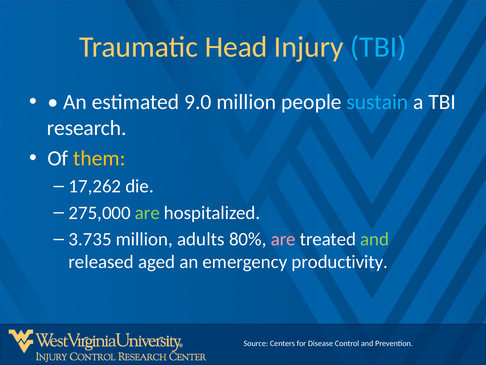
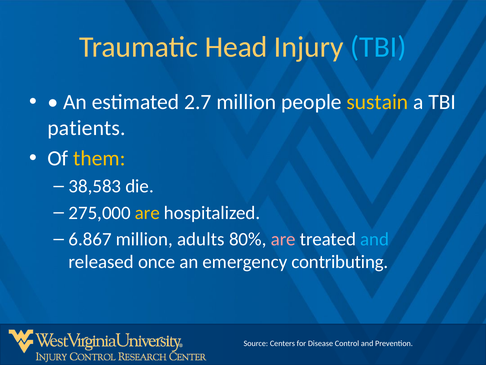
9.0: 9.0 -> 2.7 (198, 102)
sustain colour: light blue -> yellow (377, 102)
research: research -> patients (87, 128)
17,262: 17,262 -> 38,583 (95, 186)
are colour: light green -> yellow (147, 212)
3.735: 3.735 -> 6.867 (90, 239)
and colour: light green -> light blue (375, 239)
aged: aged -> once (157, 262)
productivity: productivity -> contributing (340, 262)
